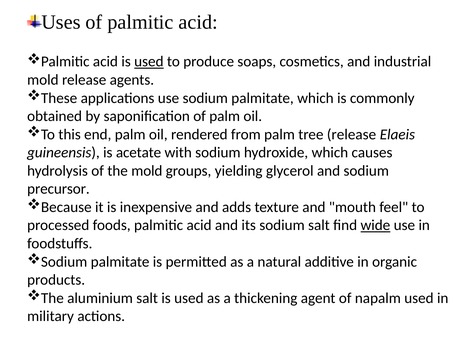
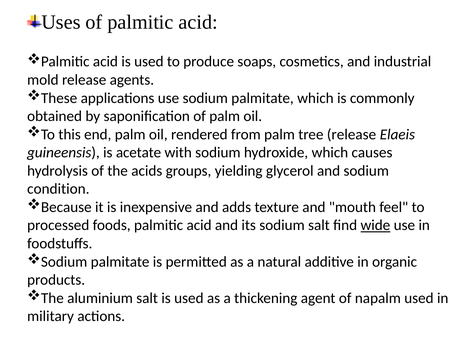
used underline: present -> none (149, 62)
the mold: mold -> acids (147, 171)
precursor: precursor -> condition (58, 189)
